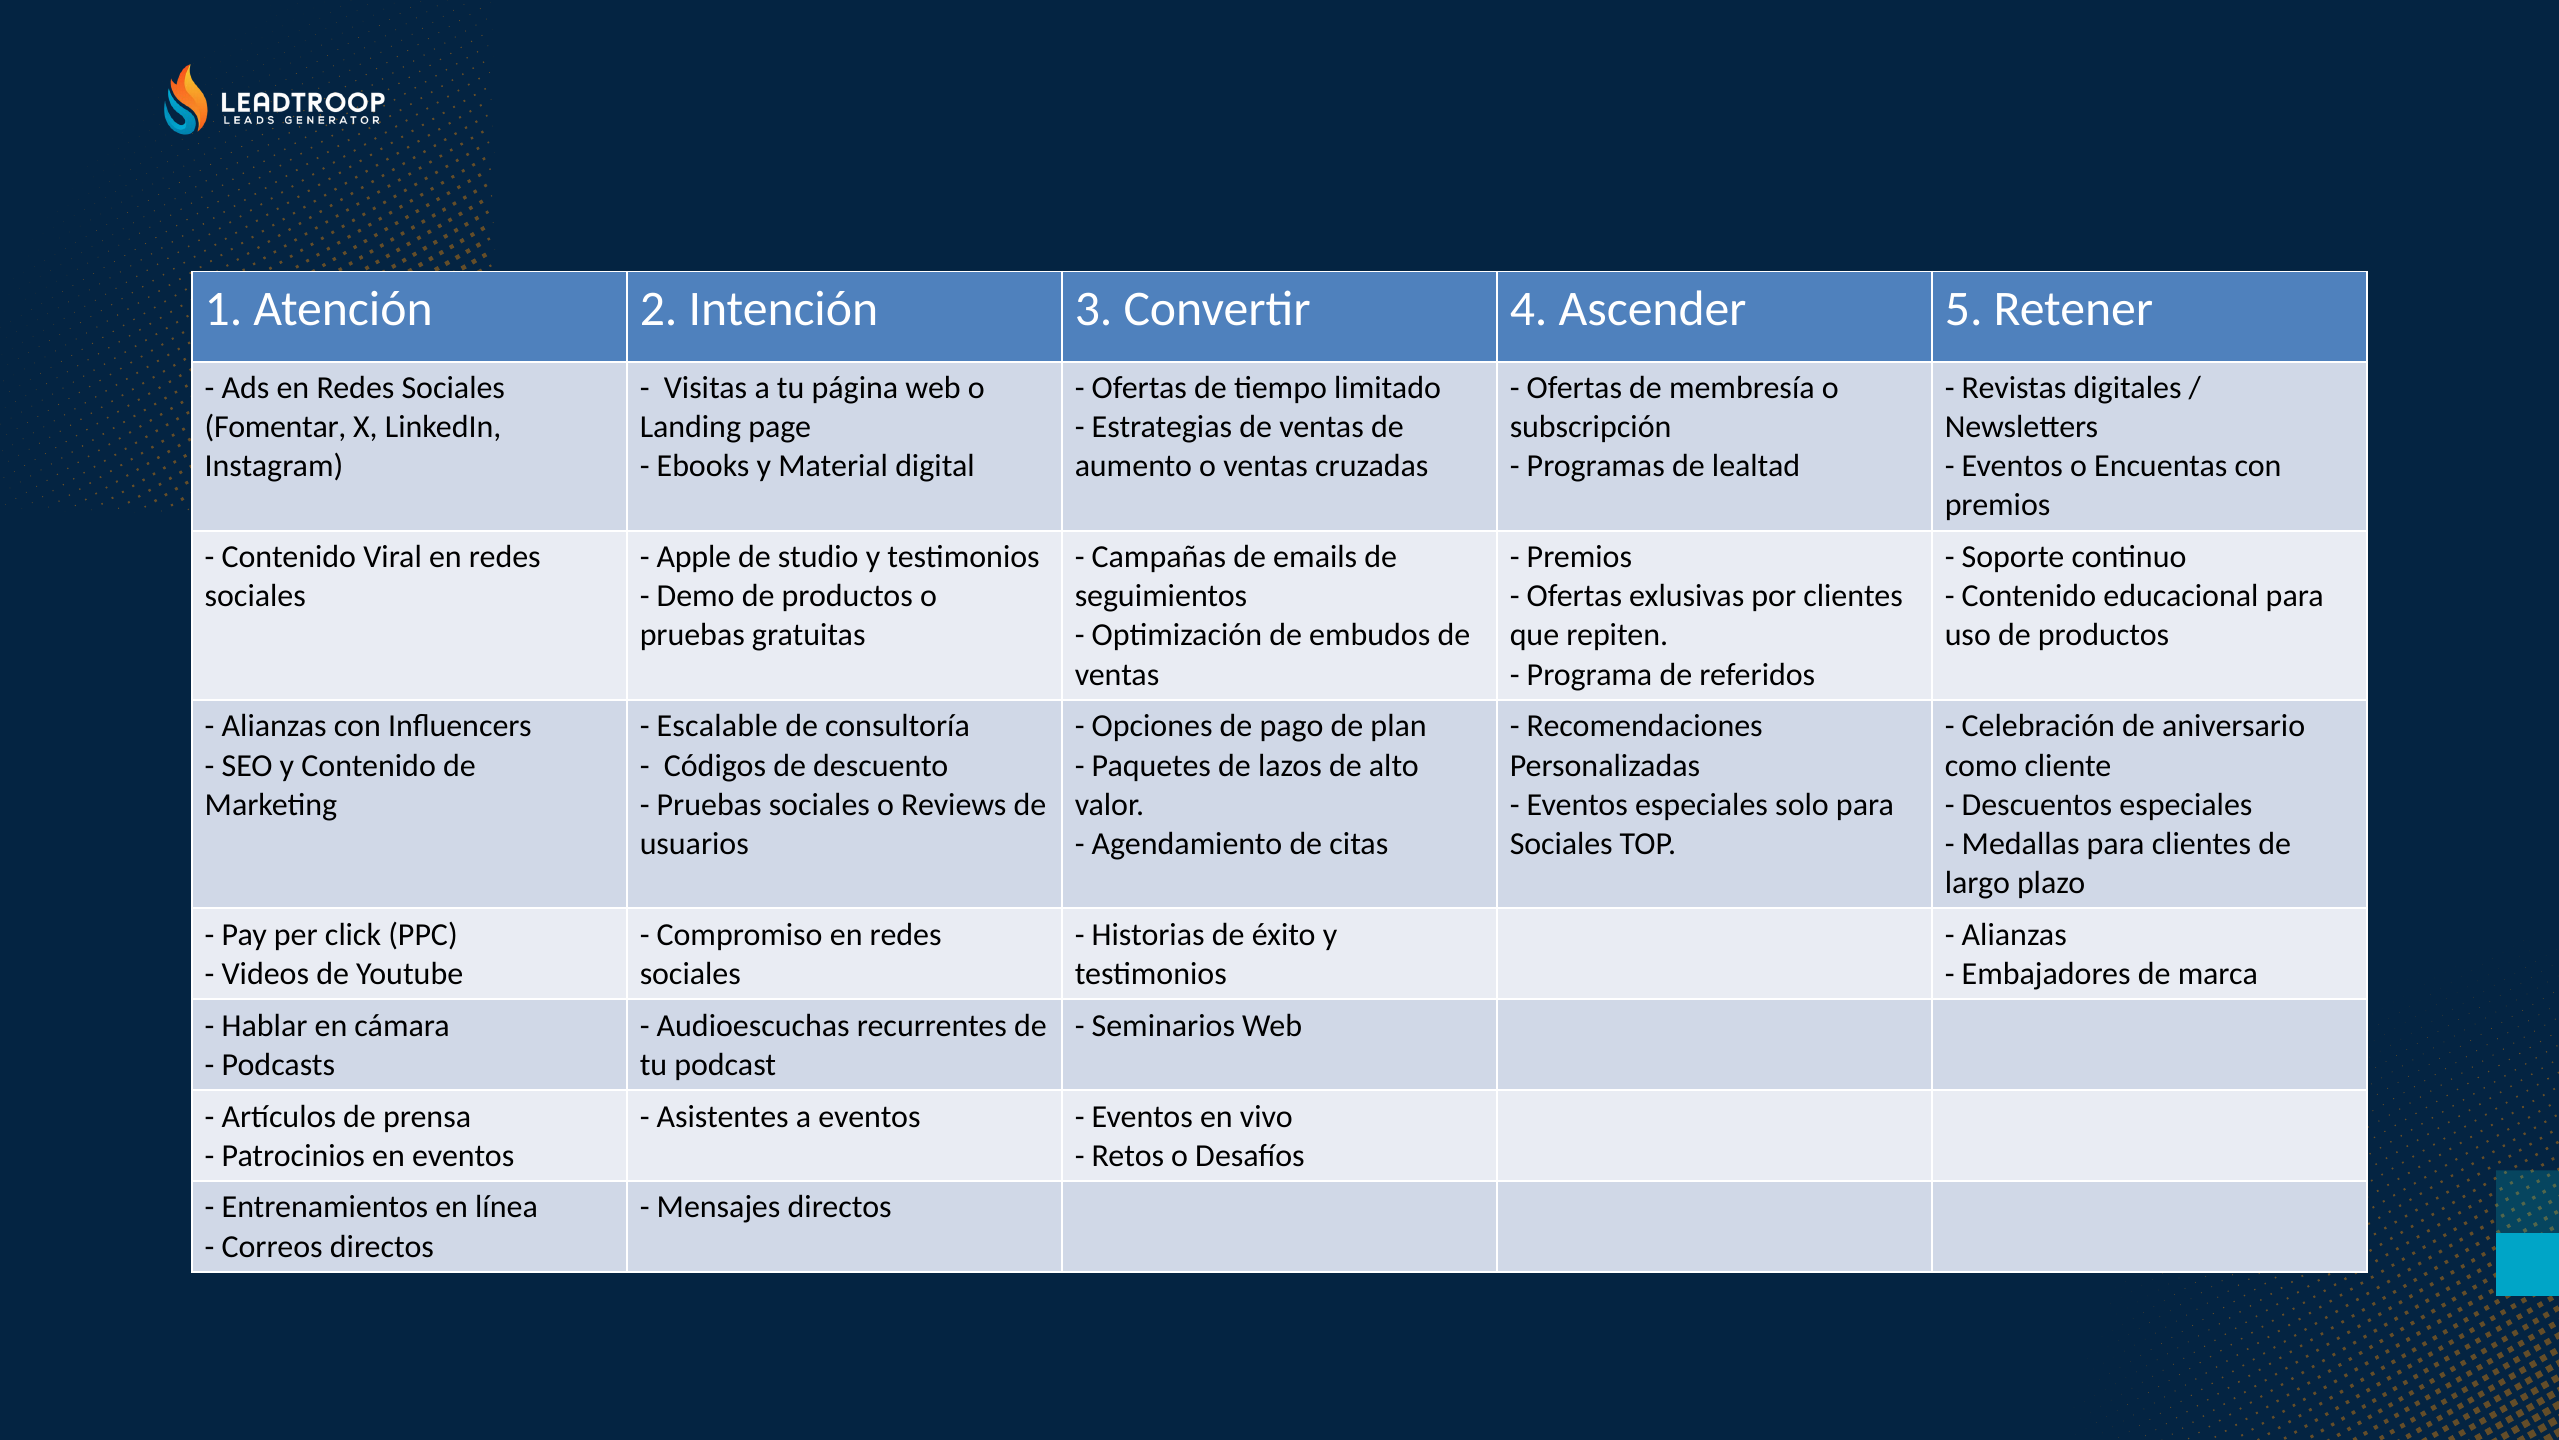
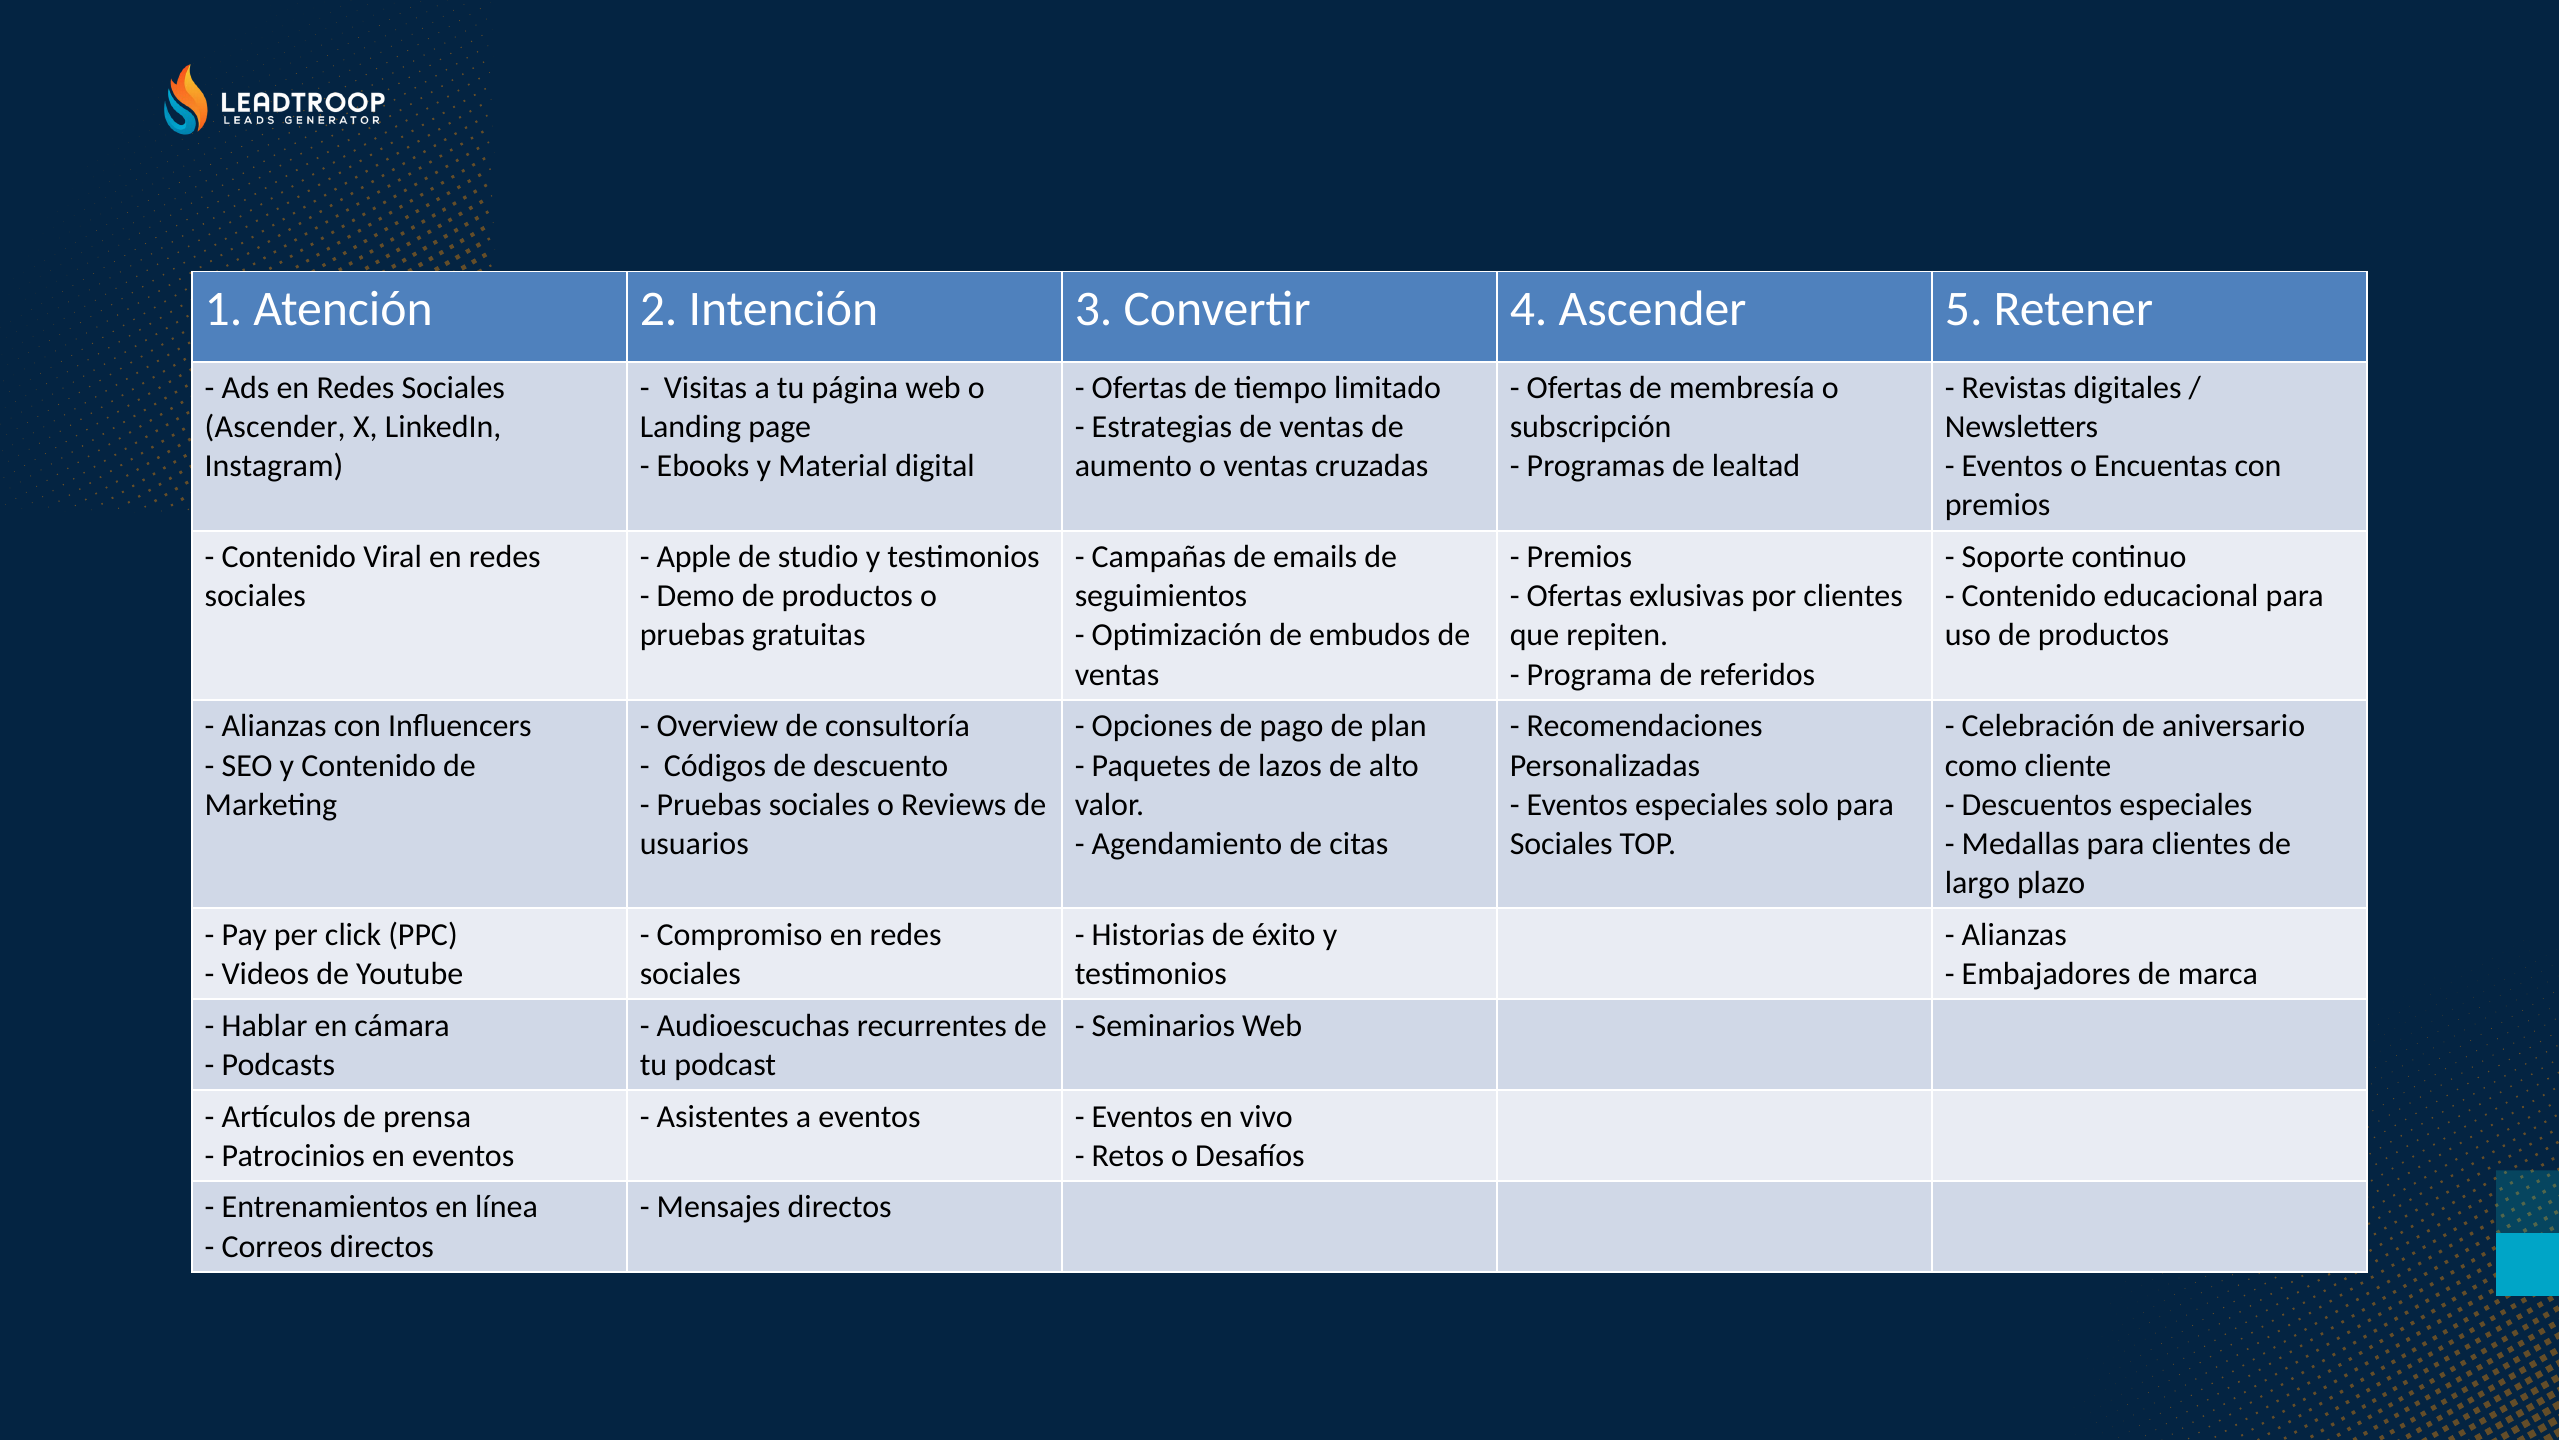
Fomentar: Fomentar -> Ascender (275, 427)
Escalable: Escalable -> Overview (717, 726)
